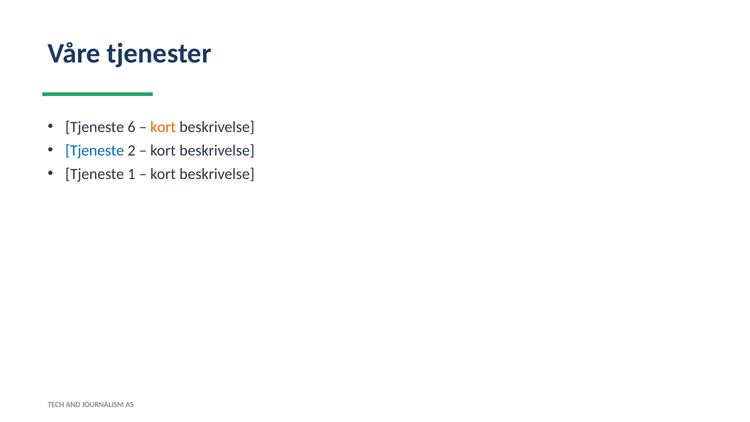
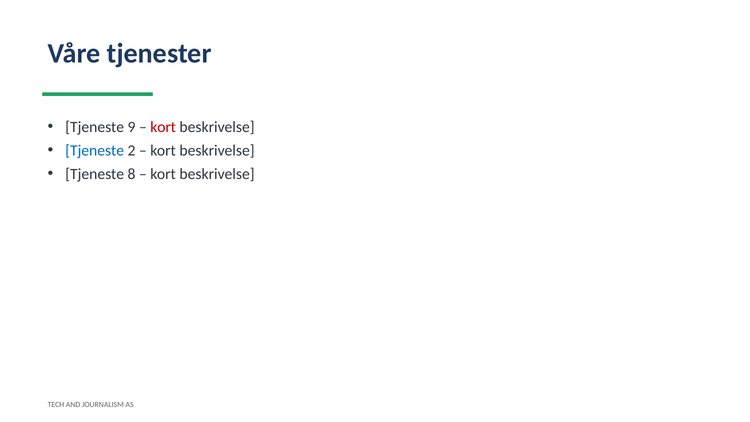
6: 6 -> 9 (131, 127)
kort colour: orange -> red (163, 127)
1: 1 -> 8 (131, 174)
